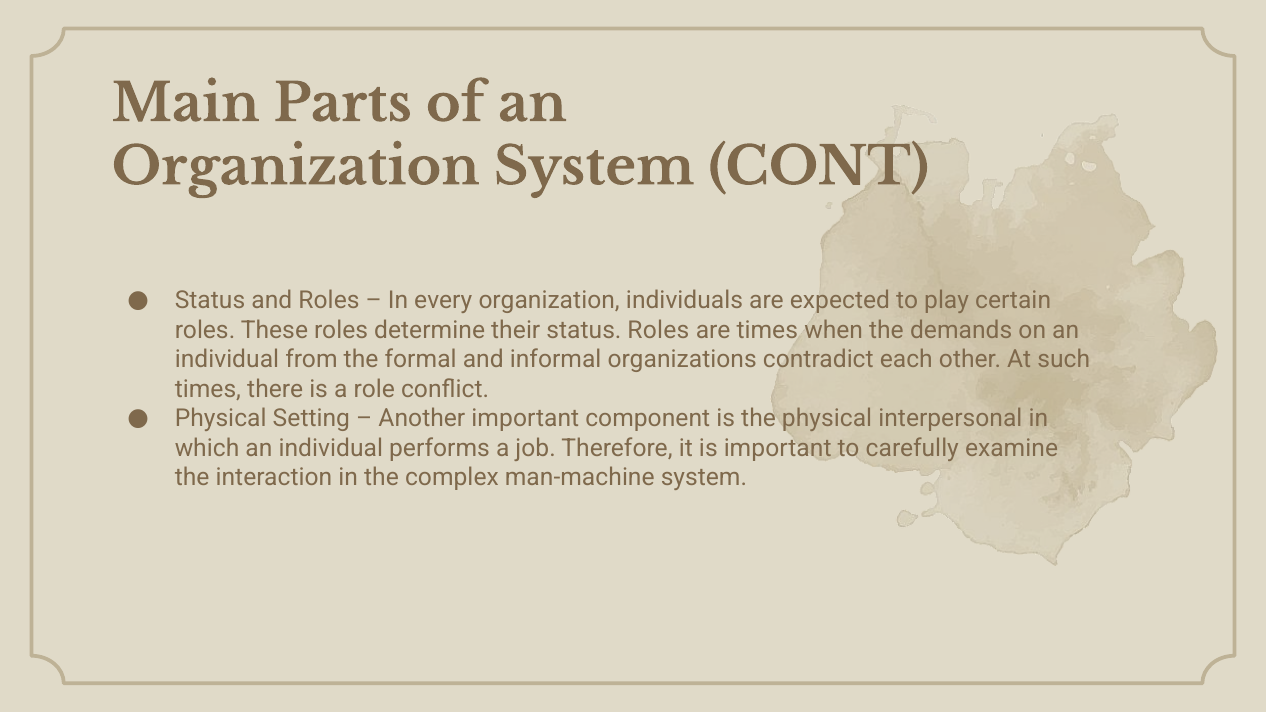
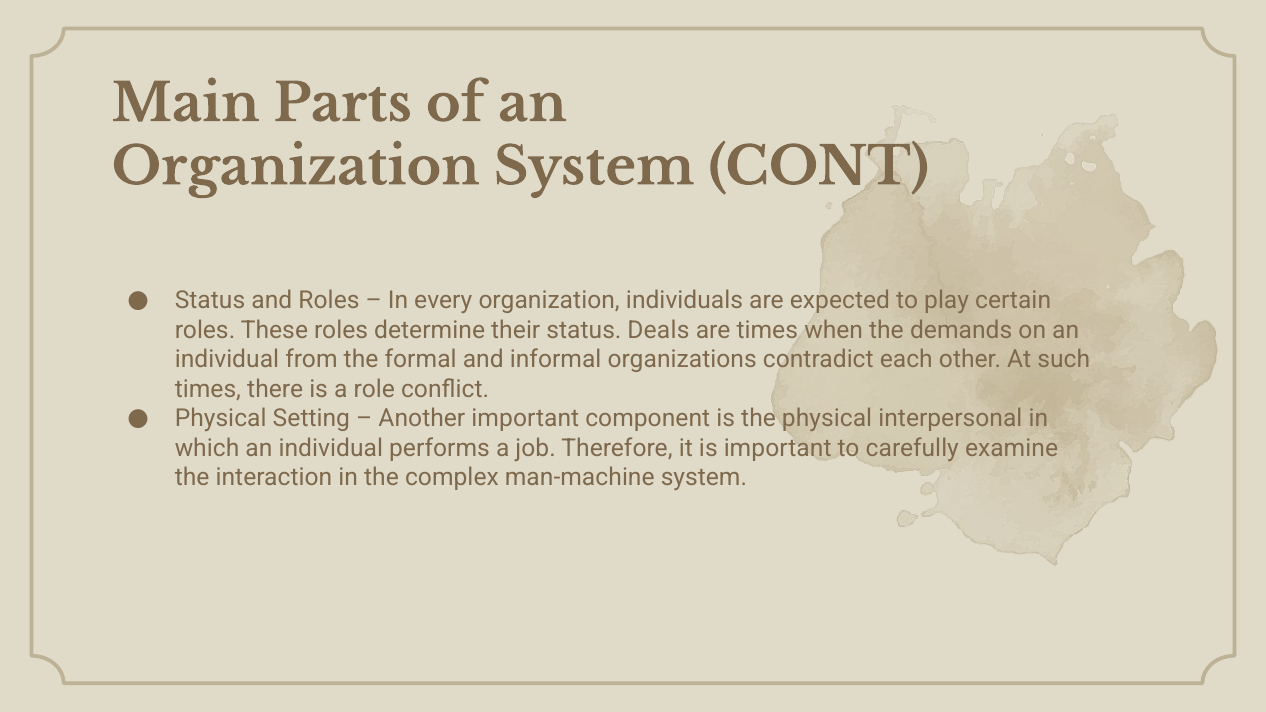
status Roles: Roles -> Deals (658, 330)
